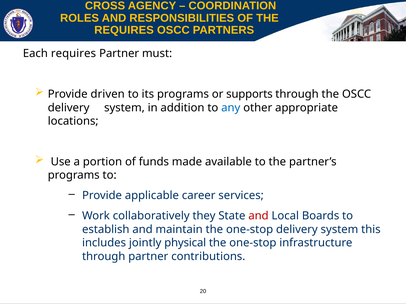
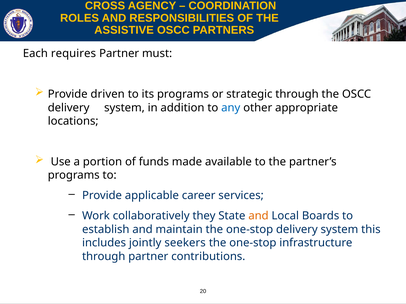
REQUIRES: REQUIRES -> ASSISTIVE (124, 30)
supports: supports -> strategic (249, 94)
and colour: red -> orange (258, 216)
physical: physical -> seekers (185, 243)
